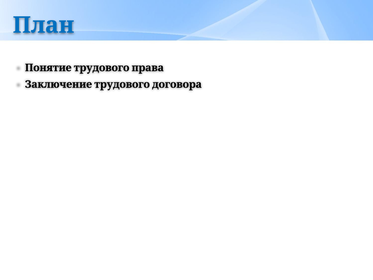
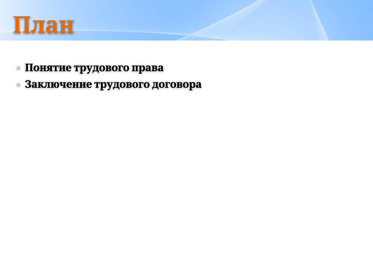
План colour: blue -> orange (43, 25)
